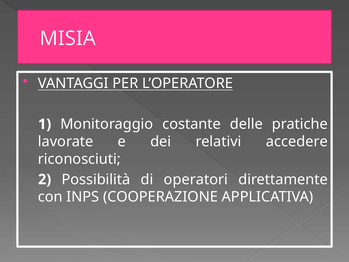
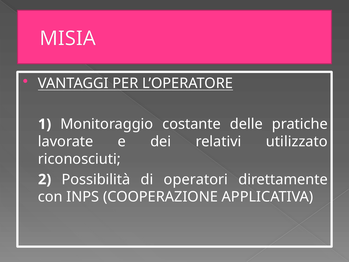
accedere: accedere -> utilizzato (297, 141)
